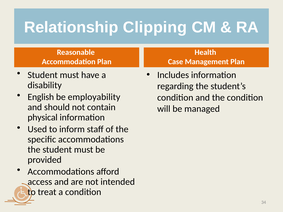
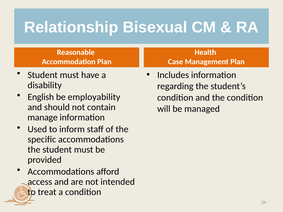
Clipping: Clipping -> Bisexual (155, 27)
physical: physical -> manage (43, 117)
